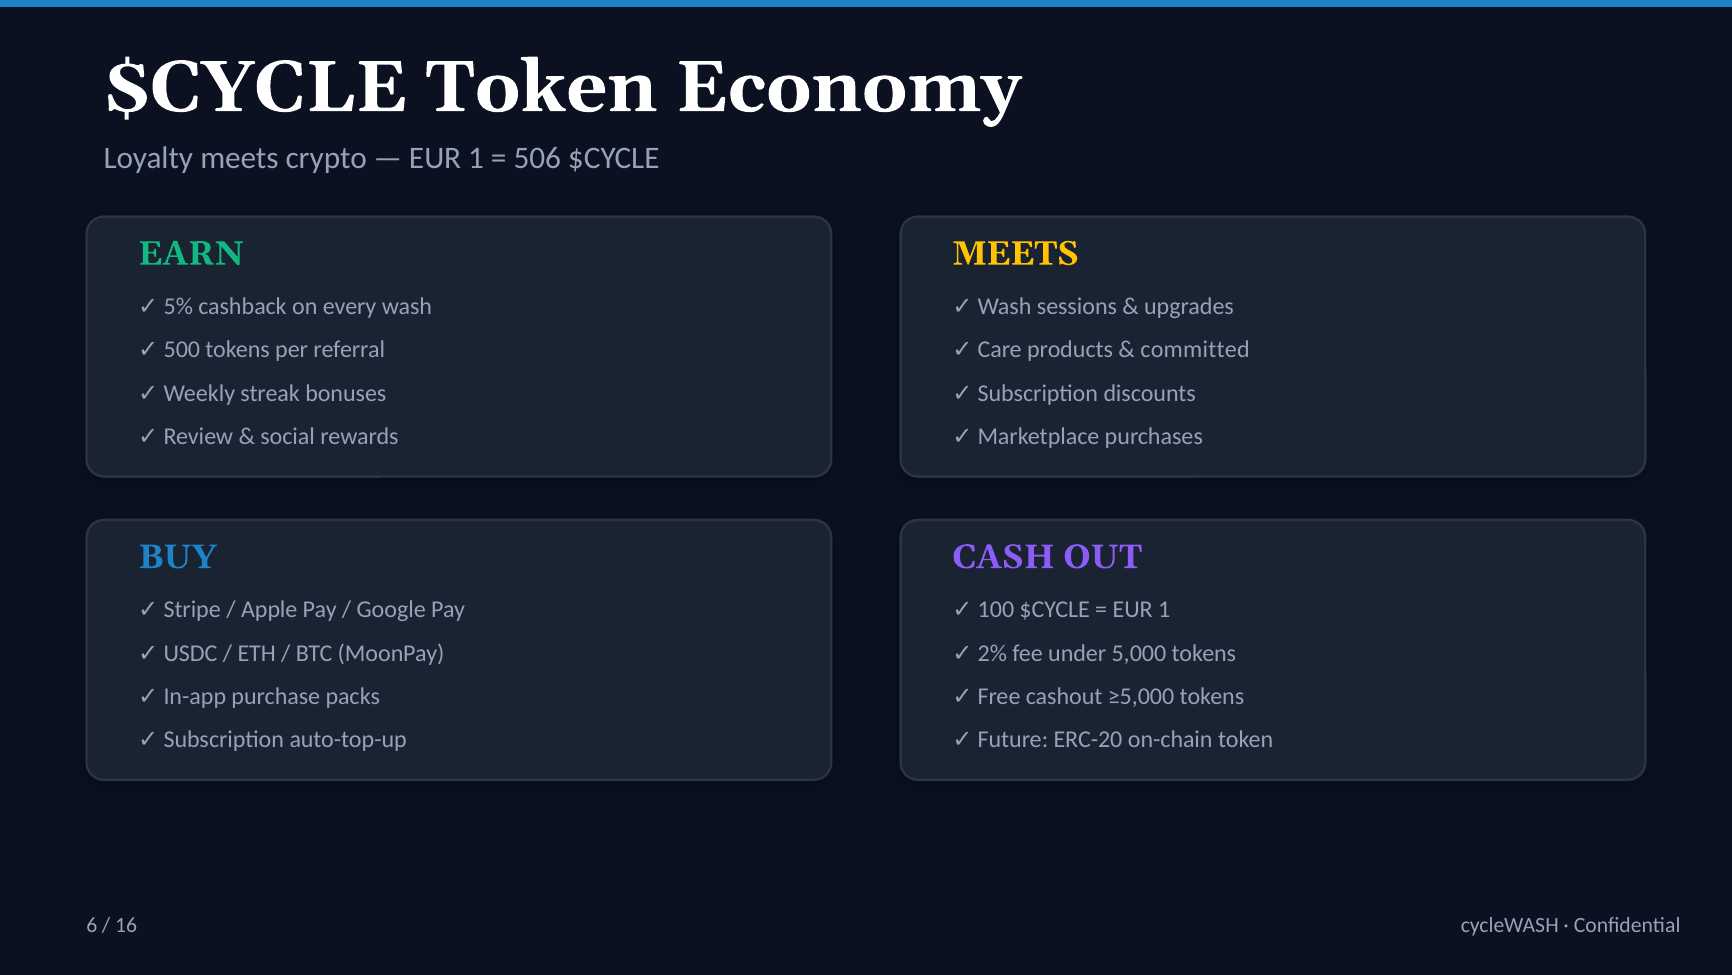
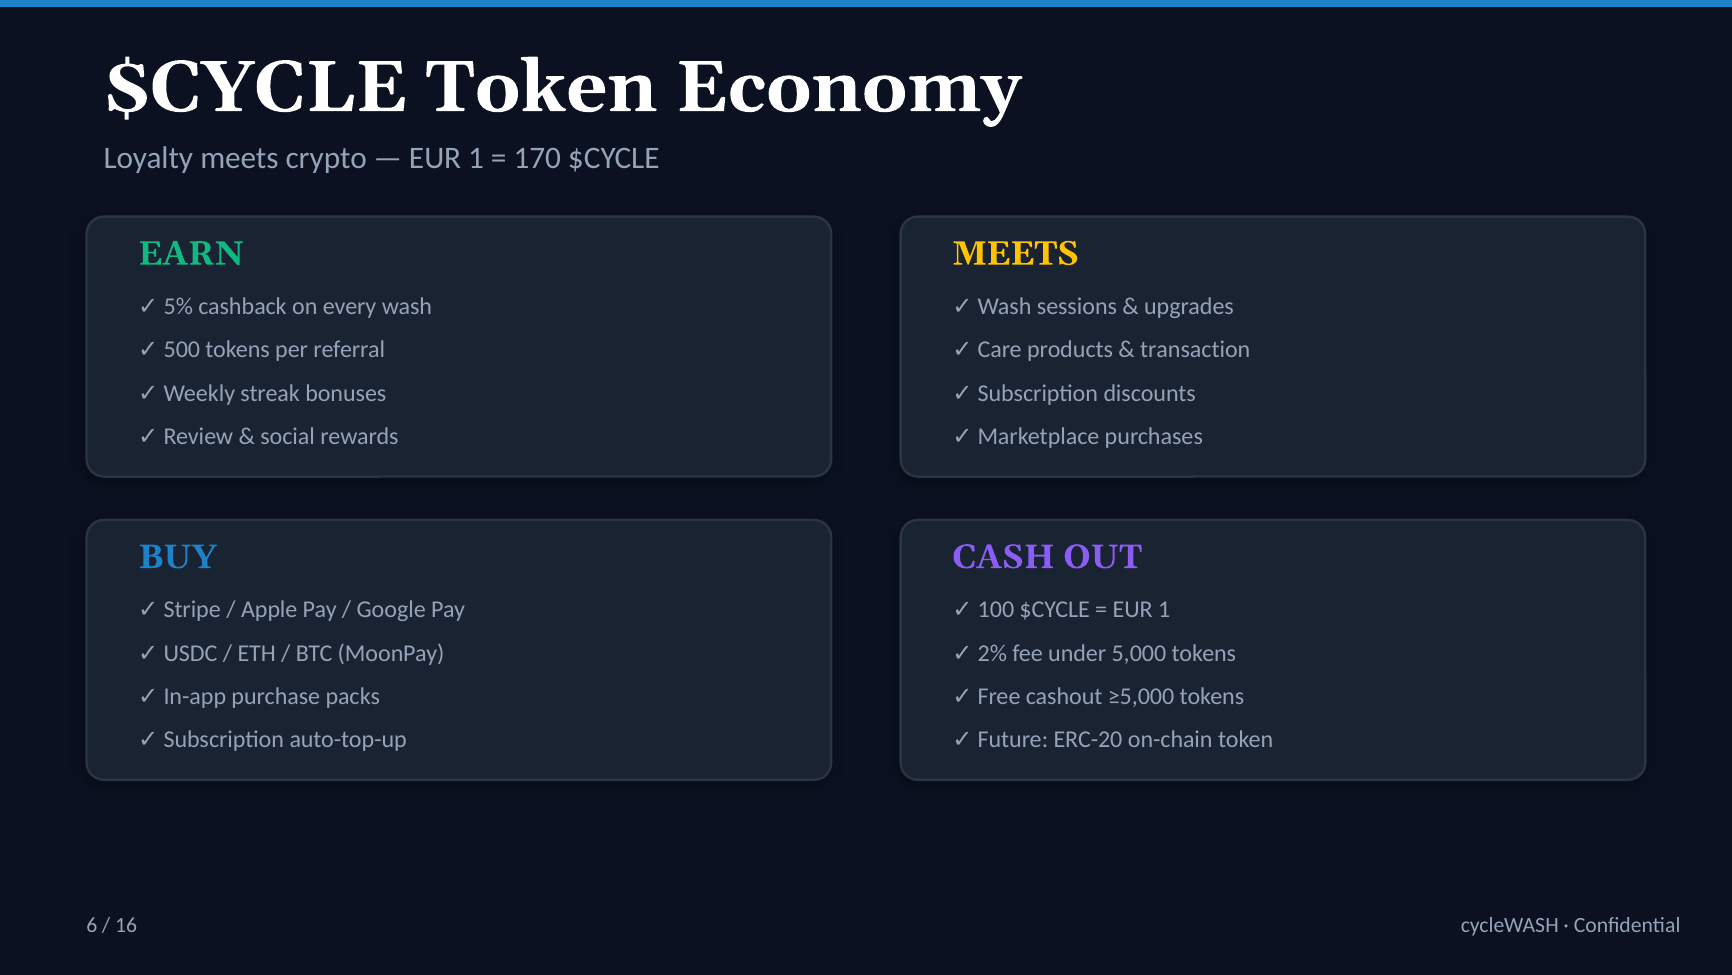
506: 506 -> 170 (537, 158)
committed: committed -> transaction (1195, 350)
